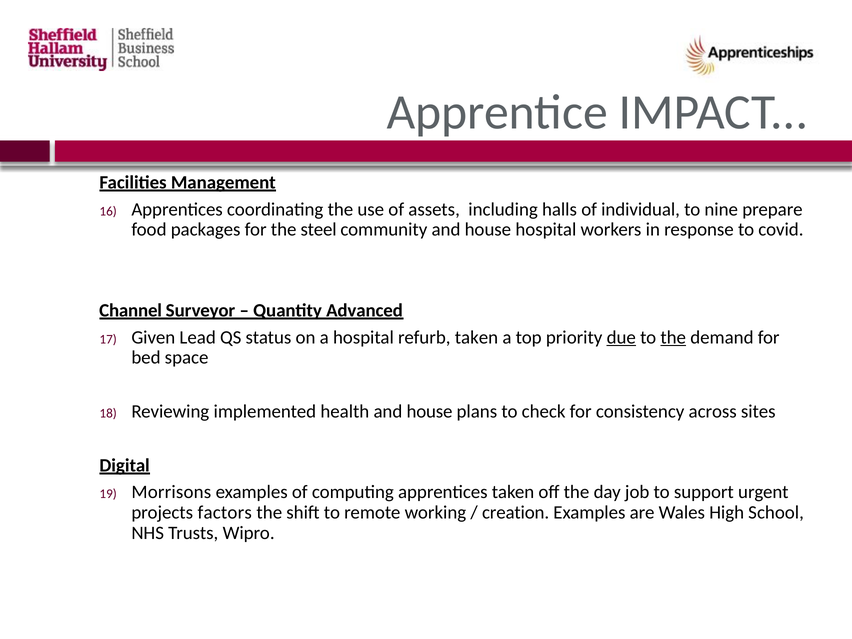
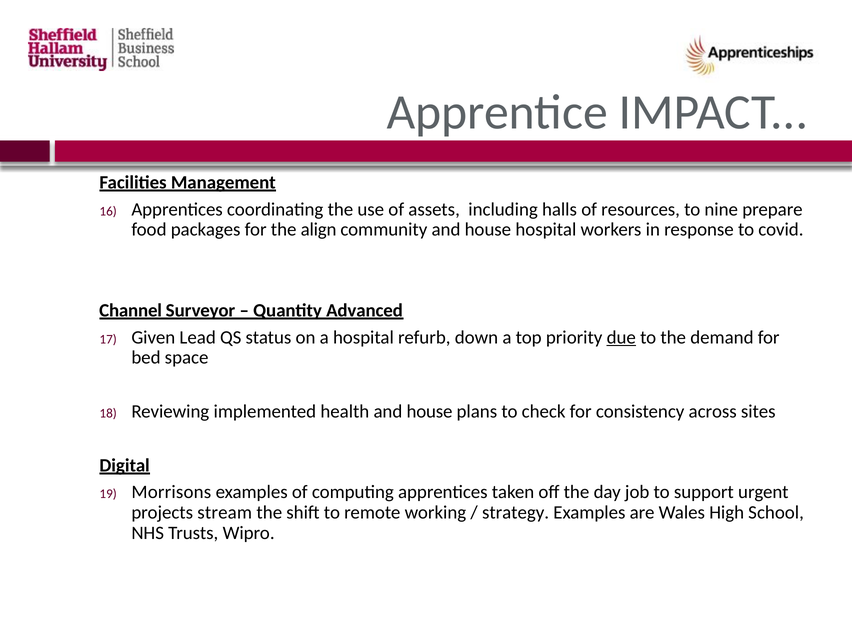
individual: individual -> resources (641, 209)
steel: steel -> align (319, 230)
refurb taken: taken -> down (476, 337)
the underline: present -> none (673, 337)
factors: factors -> stream (225, 513)
creation: creation -> strategy (516, 513)
